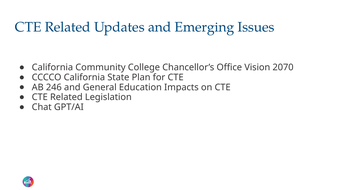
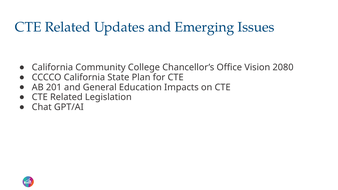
2070: 2070 -> 2080 (283, 68)
246: 246 -> 201 (54, 87)
